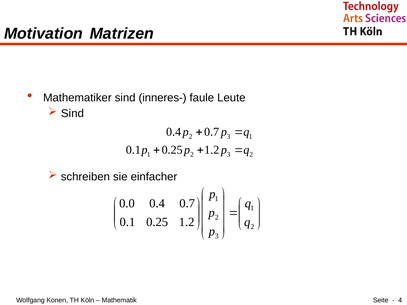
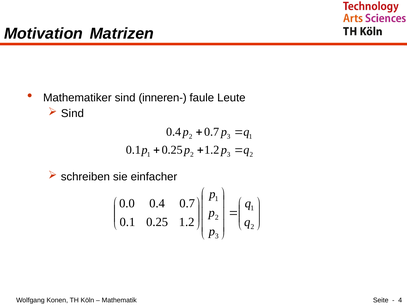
inneres-: inneres- -> inneren- (163, 98)
